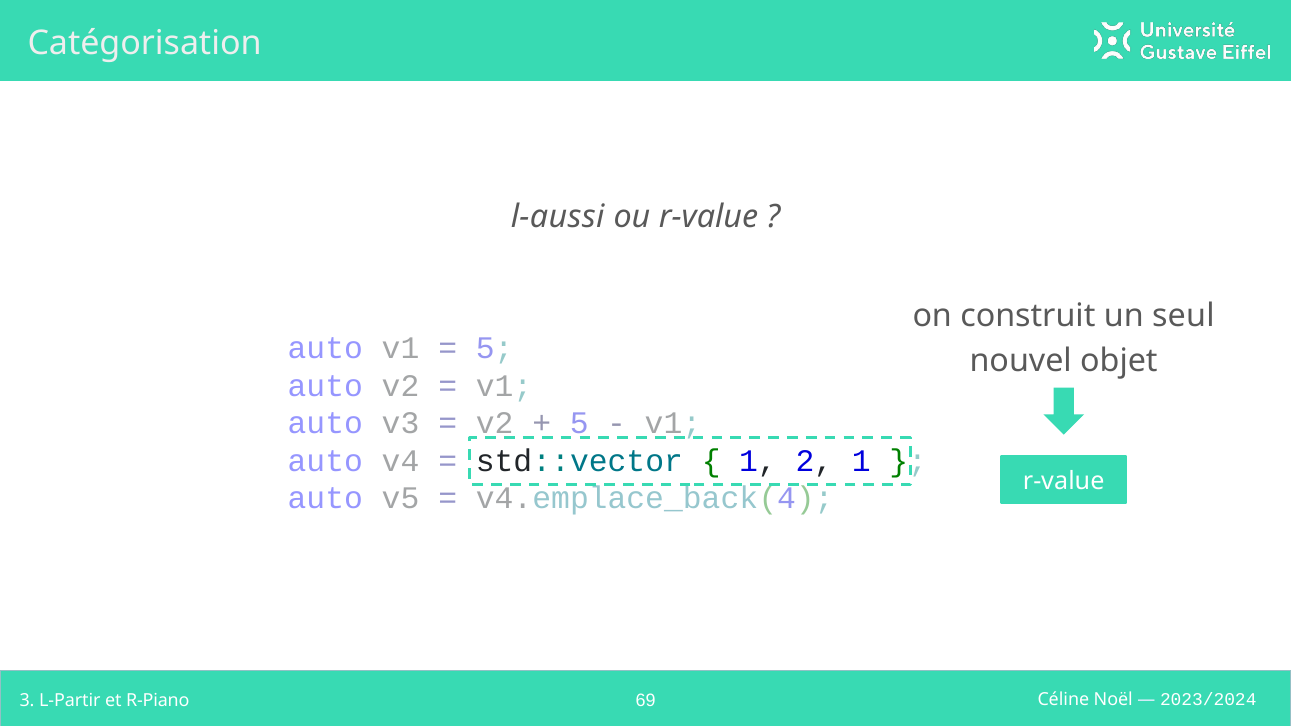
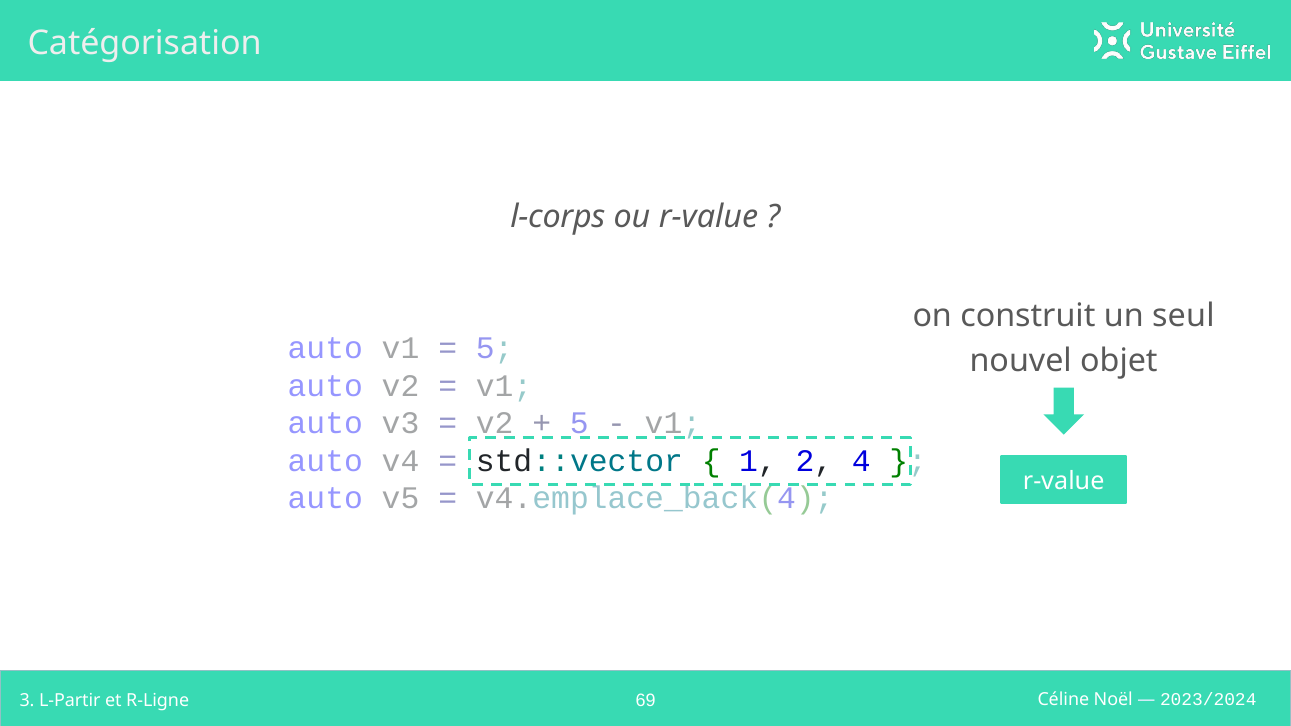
l-aussi: l-aussi -> l-corps (558, 217)
2 1: 1 -> 4 (861, 461)
R-Piano: R-Piano -> R-Ligne (158, 700)
